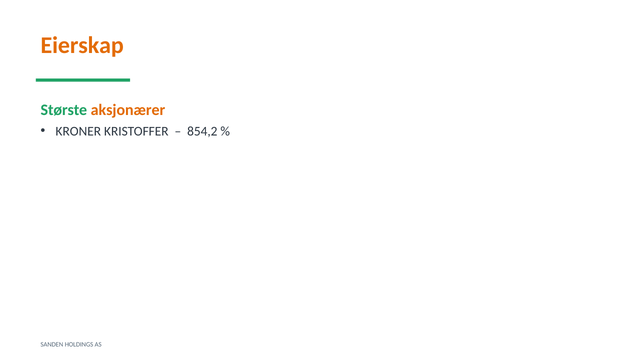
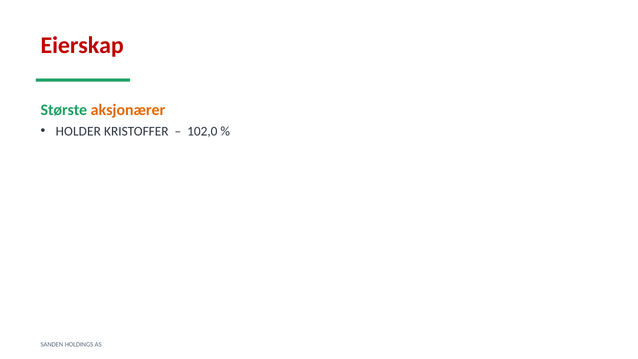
Eierskap colour: orange -> red (82, 46)
KRONER: KRONER -> HOLDER (78, 131)
854,2: 854,2 -> 102,0 (202, 131)
